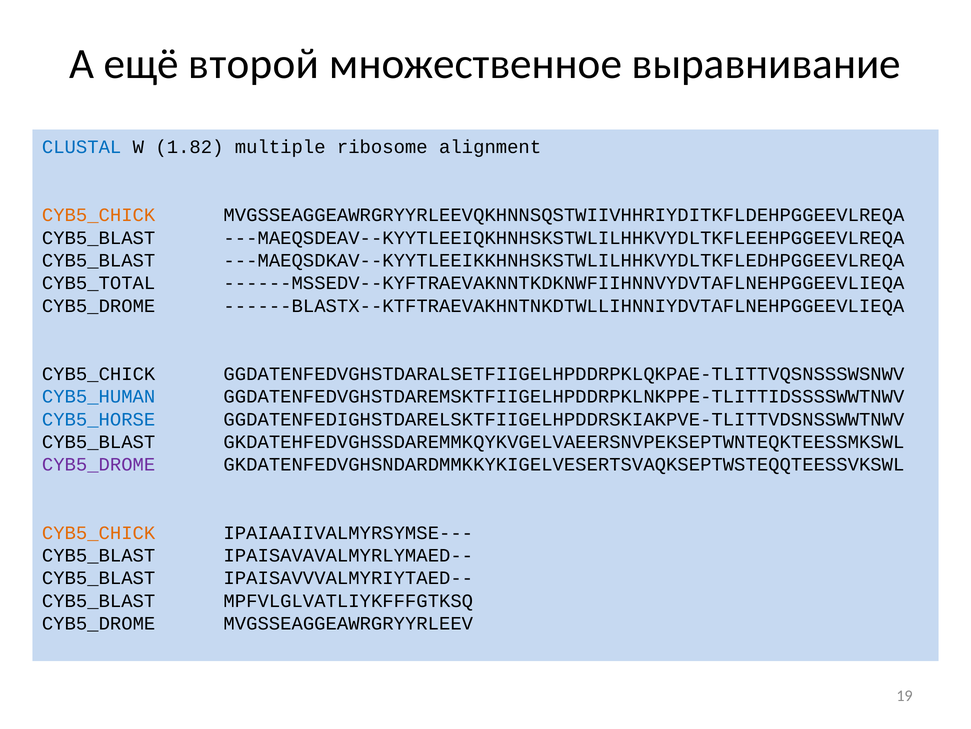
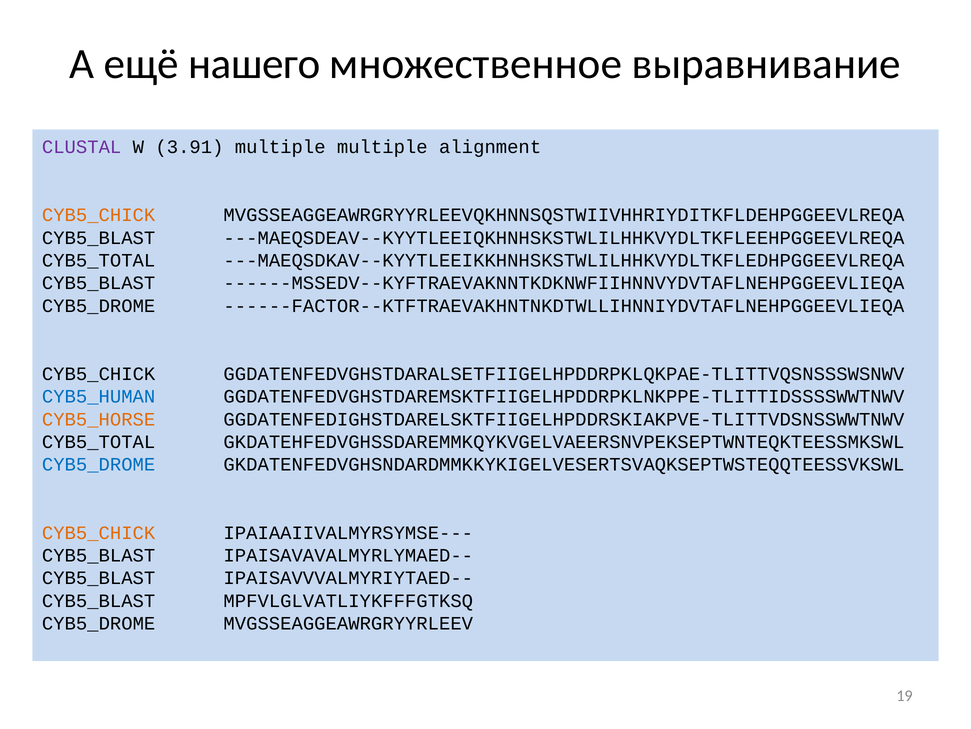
второй: второй -> нашего (254, 64)
CLUSTAL colour: blue -> purple (82, 147)
1.82: 1.82 -> 3.91 (189, 147)
multiple ribosome: ribosome -> multiple (382, 147)
CYB5_BLAST: CYB5_BLAST -> CYB5_TOTAL (99, 260)
CYB5_TOTAL: CYB5_TOTAL -> CYB5_BLAST (99, 283)
------BLASTX--KTFTRAEVAKHNTNKDTWLLIHNNIYDVTAFLNEHPGGEEVLIEQA: ------BLASTX--KTFTRAEVAKHNTNKDTWLLIHNNIYDVTAFLNEHPGGEEVLIEQA -> ------FACTOR--KTFTRAEVAKHNTNKDTWLLIHNNIYDVTAFLNEHPGGEEVLIEQA (564, 306)
CYB5_HORSE colour: blue -> orange (99, 419)
CYB5_BLAST: CYB5_BLAST -> CYB5_TOTAL (99, 442)
CYB5_DROME colour: purple -> blue (99, 464)
